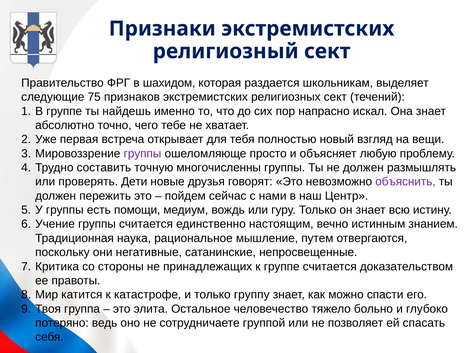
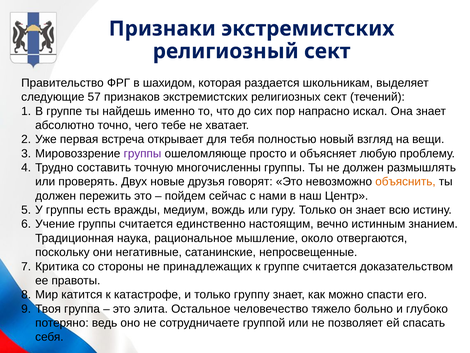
75: 75 -> 57 (94, 97)
Дети: Дети -> Двух (134, 181)
объяснить colour: purple -> orange (405, 181)
помощи: помощи -> вражды (137, 210)
путем: путем -> около (317, 238)
